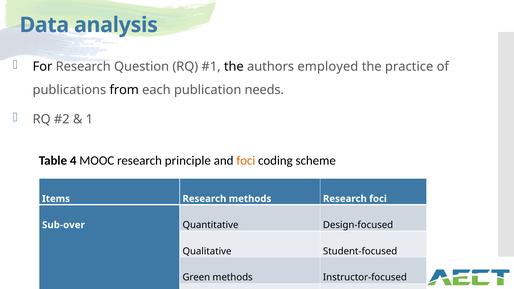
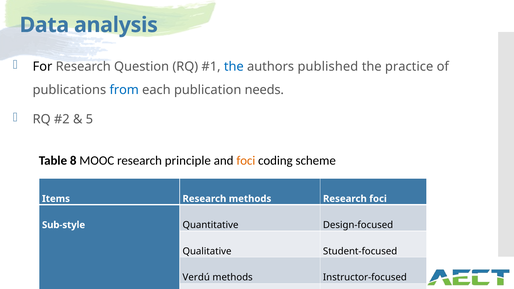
the colour: black -> blue (234, 67)
employed: employed -> published (328, 67)
from colour: black -> blue (124, 90)
1: 1 -> 5 (89, 119)
4: 4 -> 8 (73, 161)
Sub-over: Sub-over -> Sub-style (64, 225)
Green: Green -> Verdú (196, 278)
